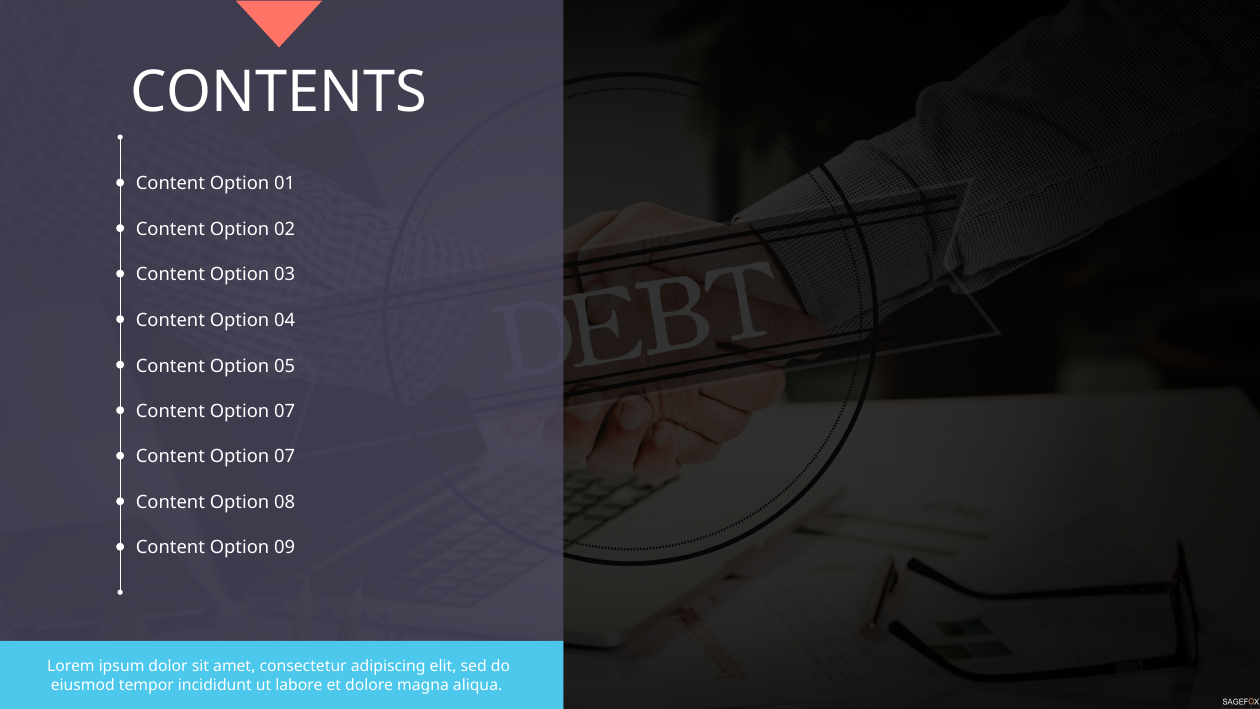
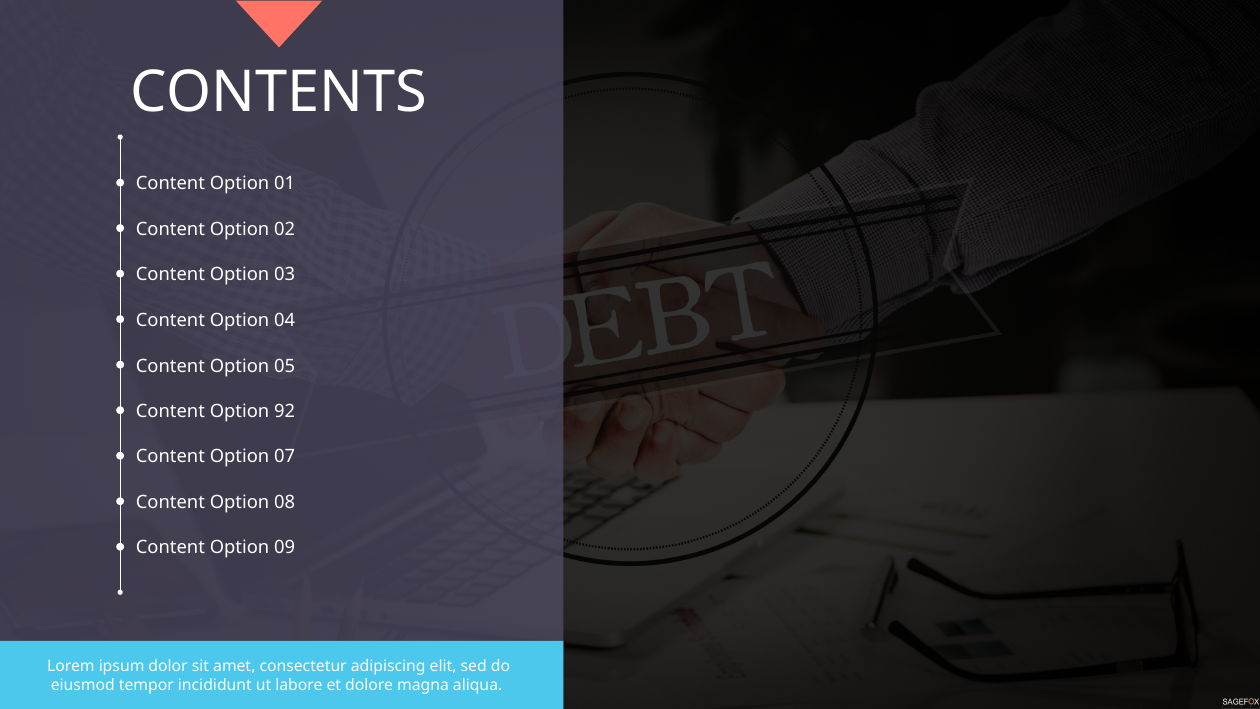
07: 07 -> 92 (285, 411)
